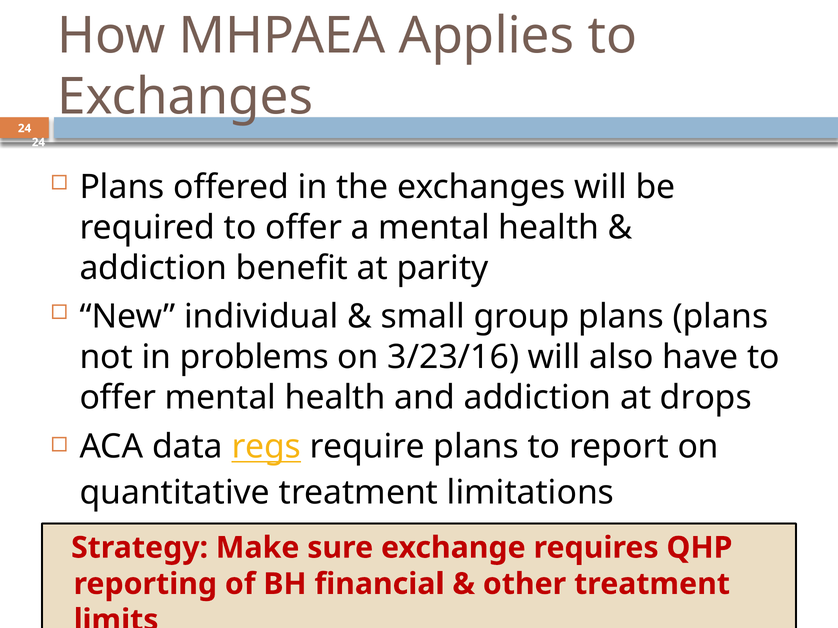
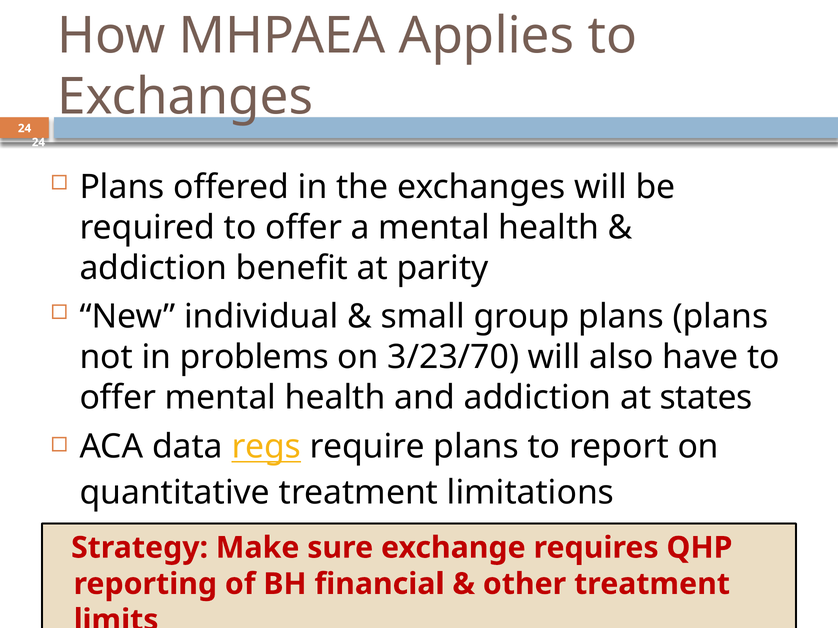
3/23/16: 3/23/16 -> 3/23/70 (453, 358)
drops: drops -> states (706, 398)
